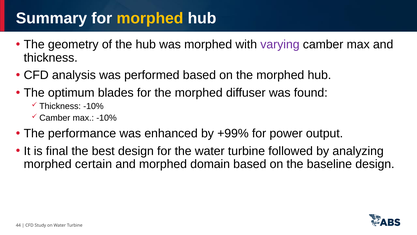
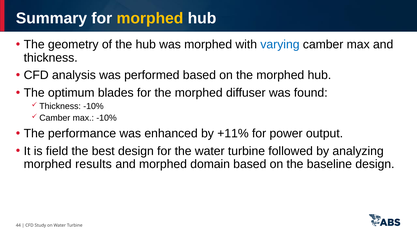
varying colour: purple -> blue (280, 45)
+99%: +99% -> +11% (233, 133)
final: final -> field (57, 151)
certain: certain -> results (93, 164)
